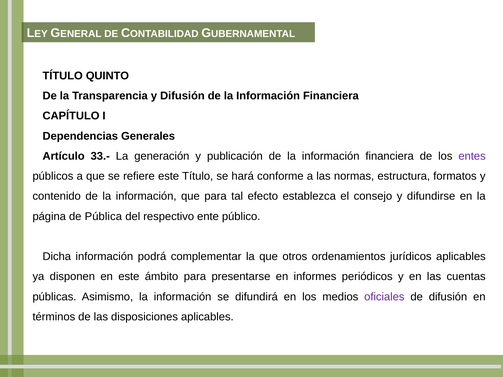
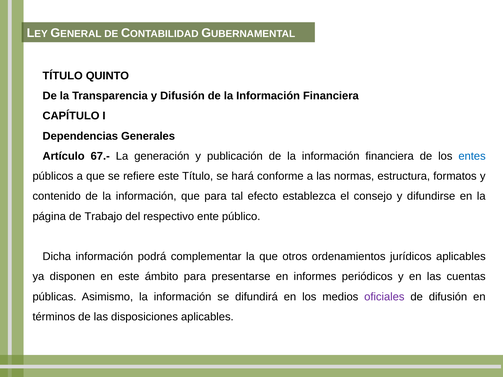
33.-: 33.- -> 67.- (100, 156)
entes colour: purple -> blue (472, 156)
Pública: Pública -> Trabajo (103, 216)
